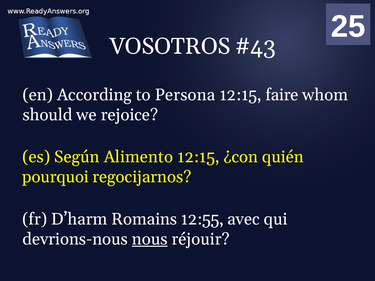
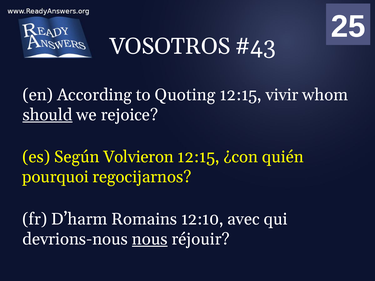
Persona: Persona -> Quoting (185, 95)
faire: faire -> vivir (282, 95)
should underline: none -> present (48, 115)
Alimento: Alimento -> Volvieron (139, 157)
12:55: 12:55 -> 12:10 (202, 219)
